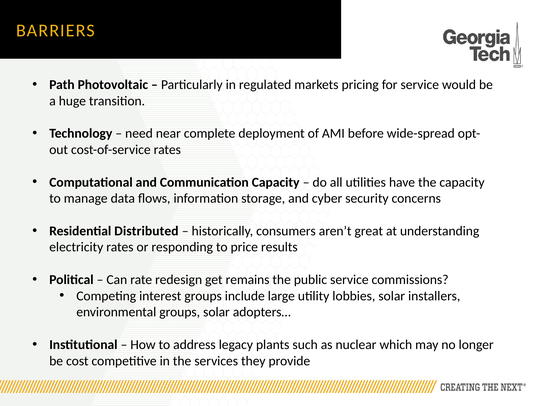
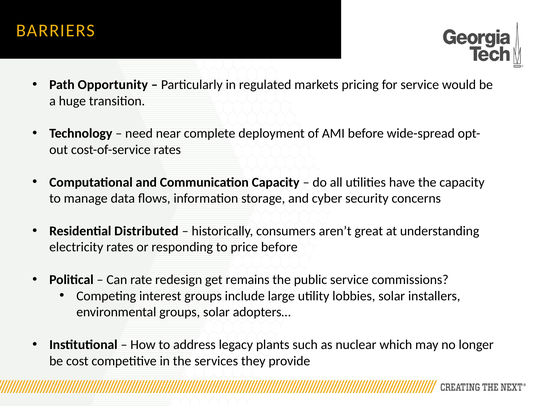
Photovoltaic: Photovoltaic -> Opportunity (113, 85)
price results: results -> before (279, 247)
